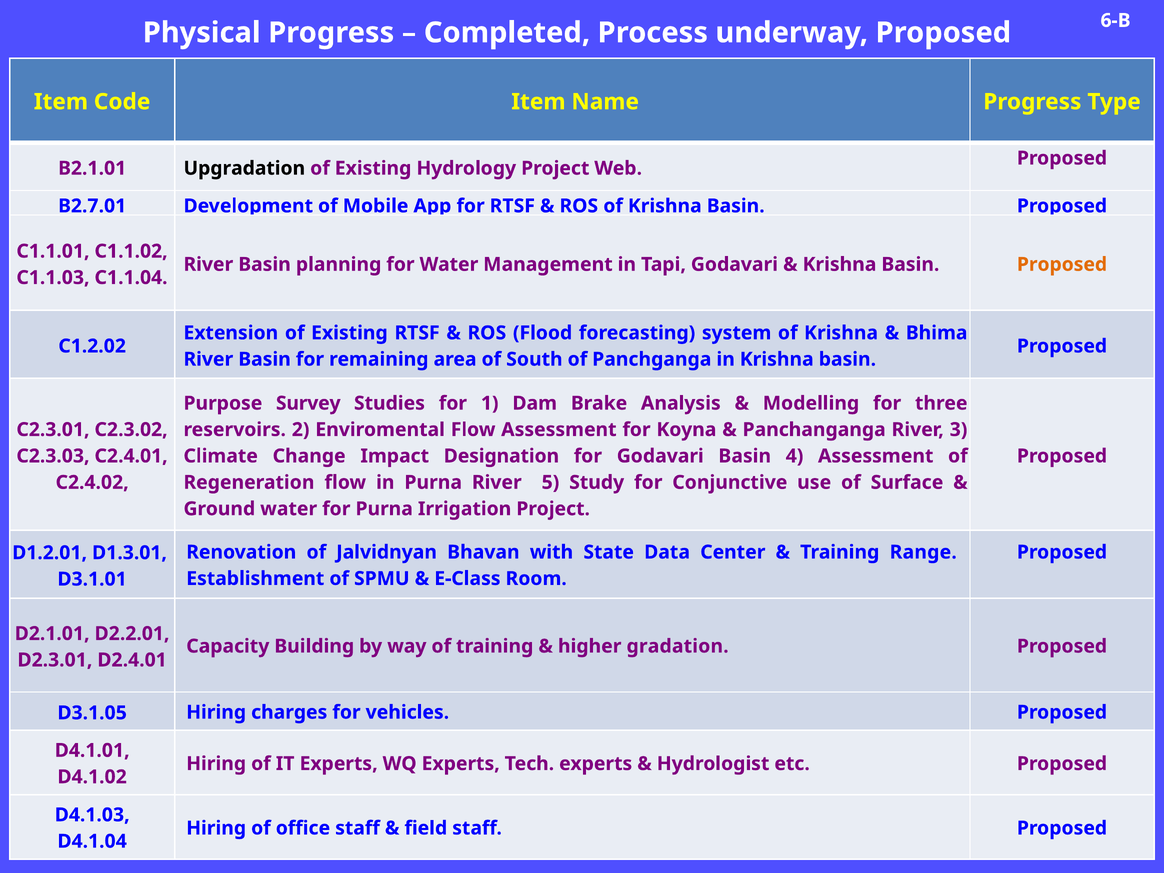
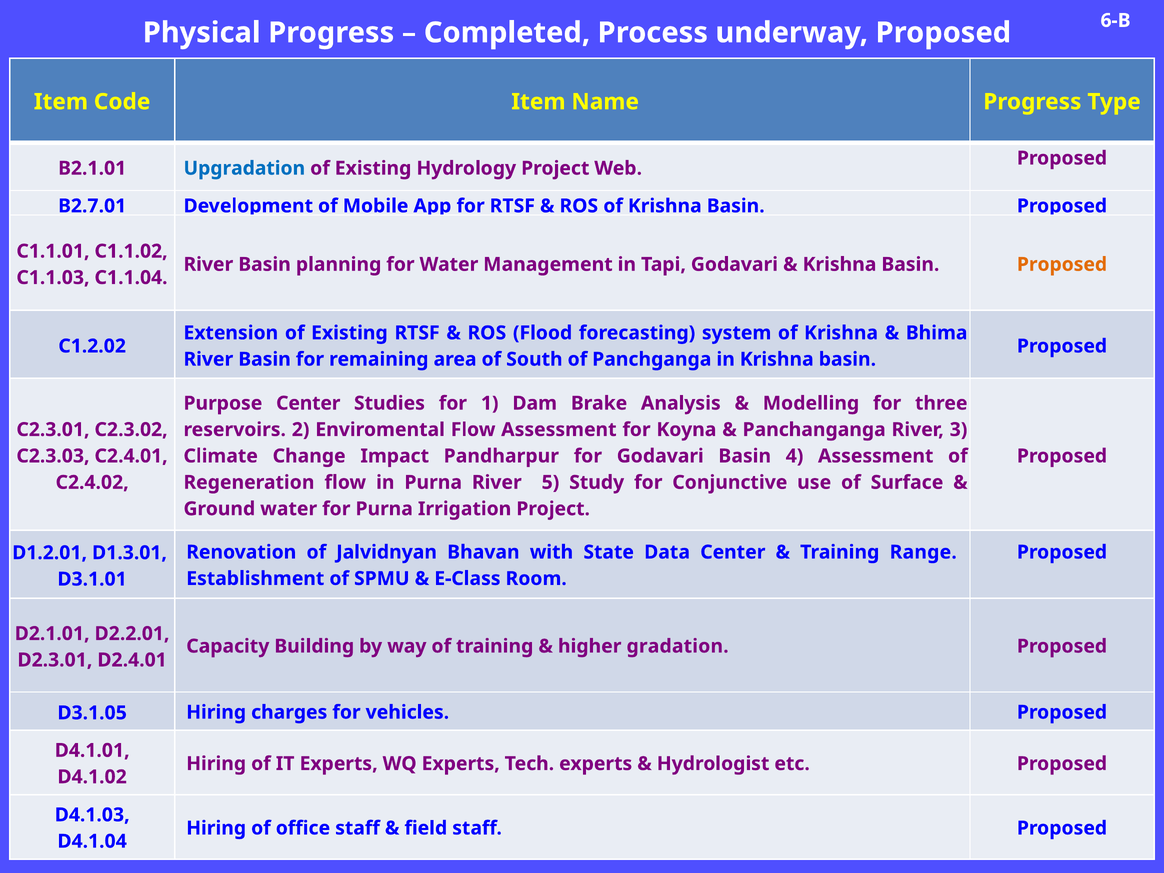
Upgradation colour: black -> blue (244, 168)
Purpose Survey: Survey -> Center (308, 403)
Designation: Designation -> Pandharpur (501, 456)
